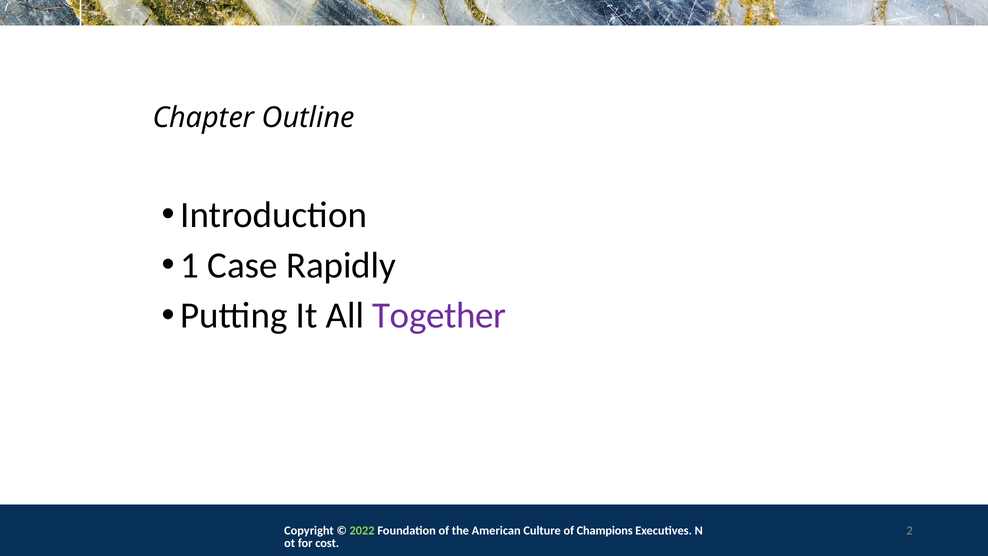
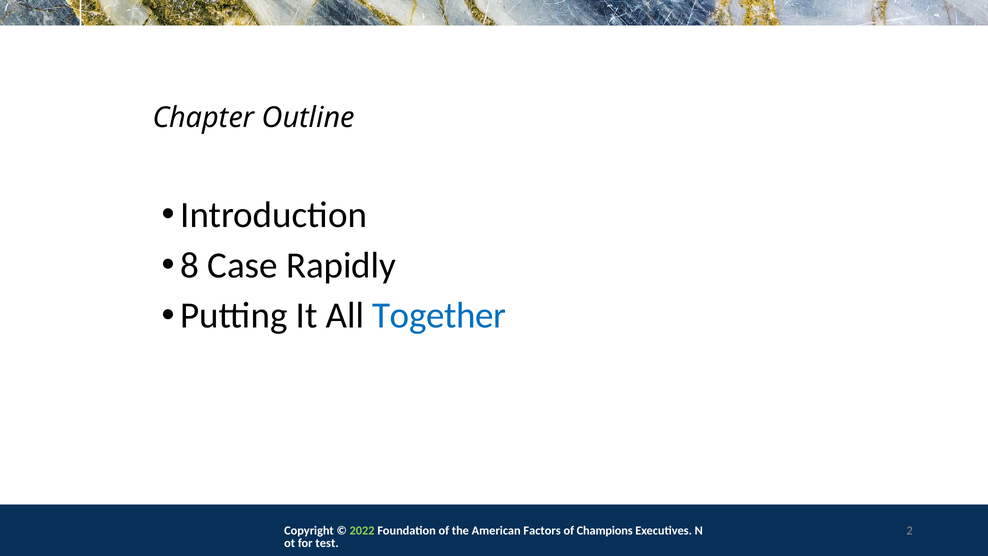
1: 1 -> 8 (190, 265)
Together colour: purple -> blue (439, 316)
Culture: Culture -> Factors (542, 531)
cost: cost -> test (327, 543)
